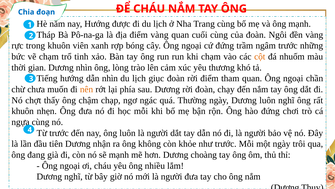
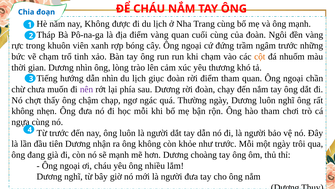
nay Hướng: Hướng -> Không (97, 24)
nên colour: orange -> purple (87, 89)
khuôn: khuôn -> không (23, 111)
hào đứng: đứng -> tham (270, 111)
